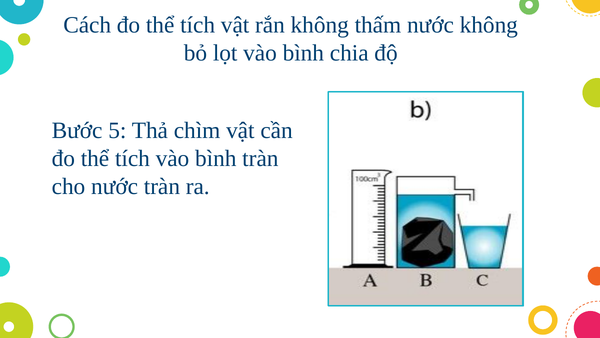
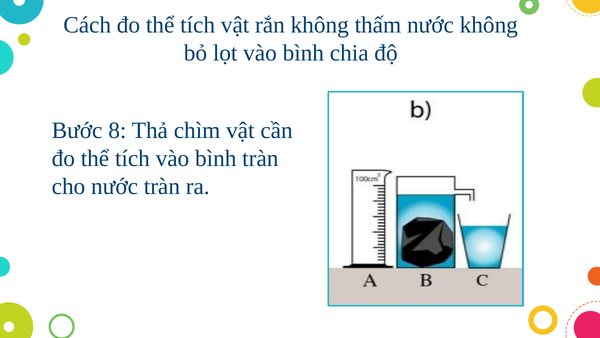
5: 5 -> 8 (117, 130)
